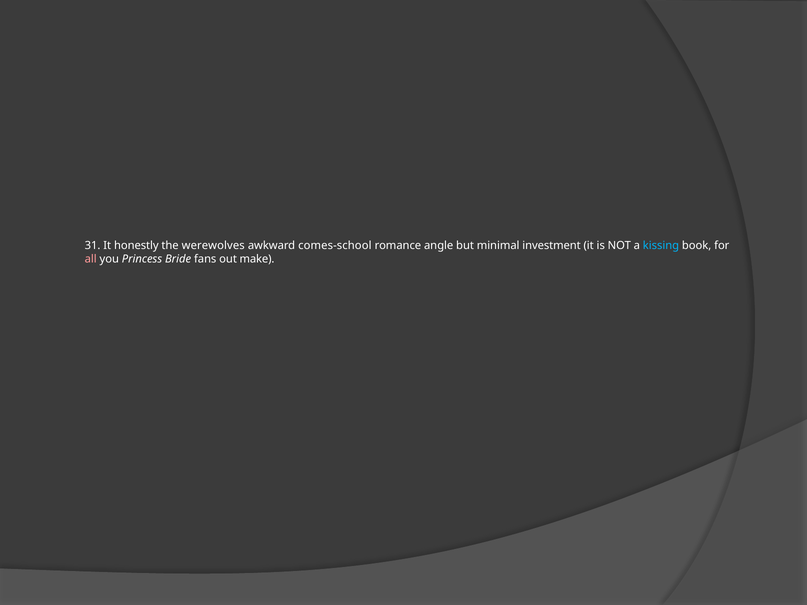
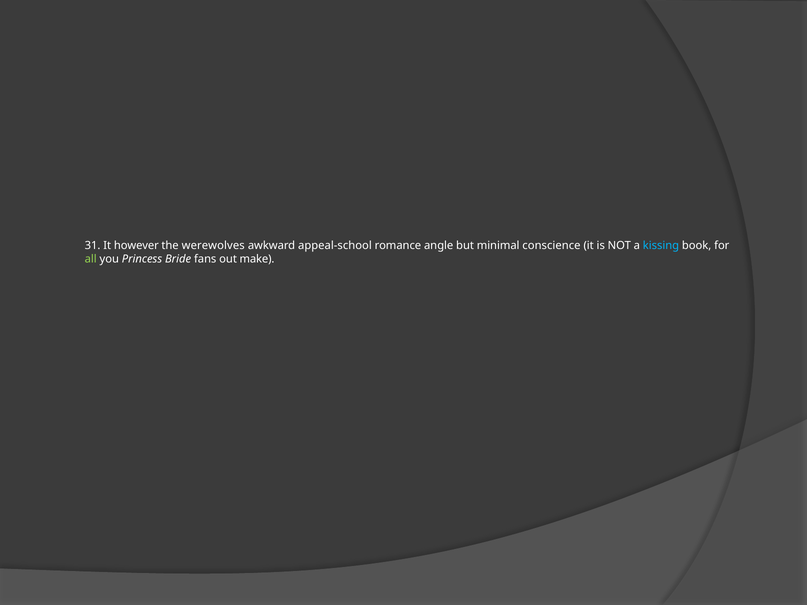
honestly: honestly -> however (136, 245)
comes-school: comes-school -> appeal-school (335, 245)
investment: investment -> conscience (551, 245)
all colour: pink -> light green (91, 259)
